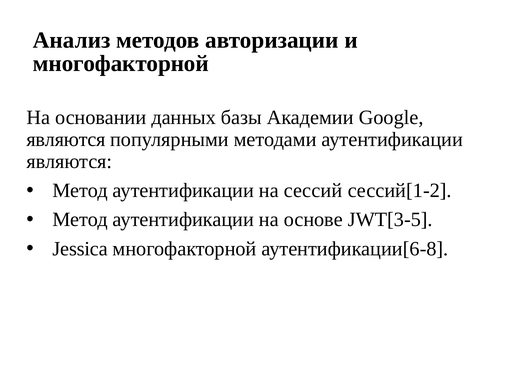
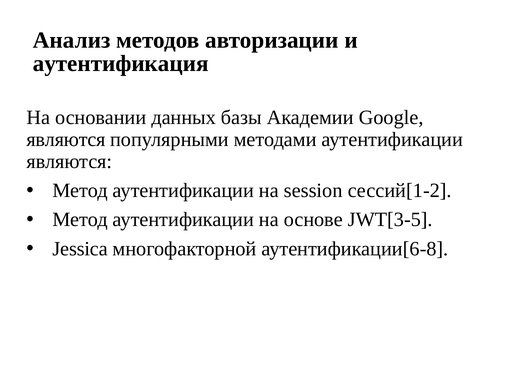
многофакторной: многофакторной -> аутентификация (121, 63)
сессий: сессий -> session (313, 190)
